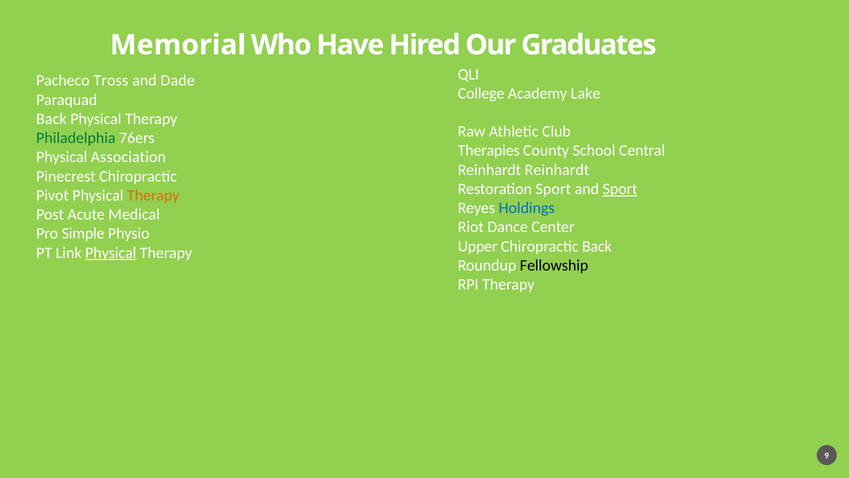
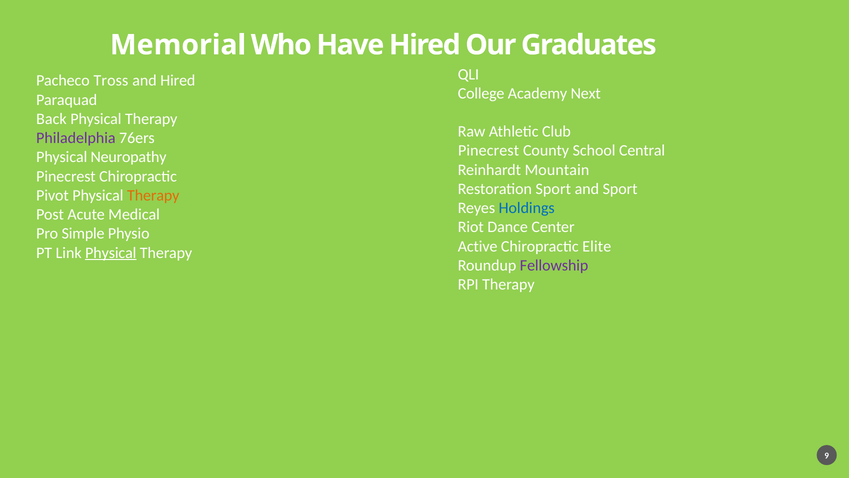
and Dade: Dade -> Hired (178, 81)
Lake: Lake -> Next (586, 93)
Philadelphia colour: green -> purple (76, 138)
Therapies: Therapies -> Pinecrest (489, 151)
Association: Association -> Neuropathy (129, 157)
Reinhardt Reinhardt: Reinhardt -> Mountain (557, 170)
Sport underline: present -> none (620, 189)
Upper: Upper -> Active (478, 246)
Chiropractic Back: Back -> Elite (597, 246)
Fellowship colour: black -> purple (554, 265)
